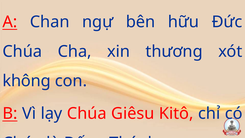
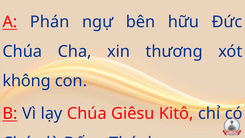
Chan: Chan -> Phán (50, 22)
